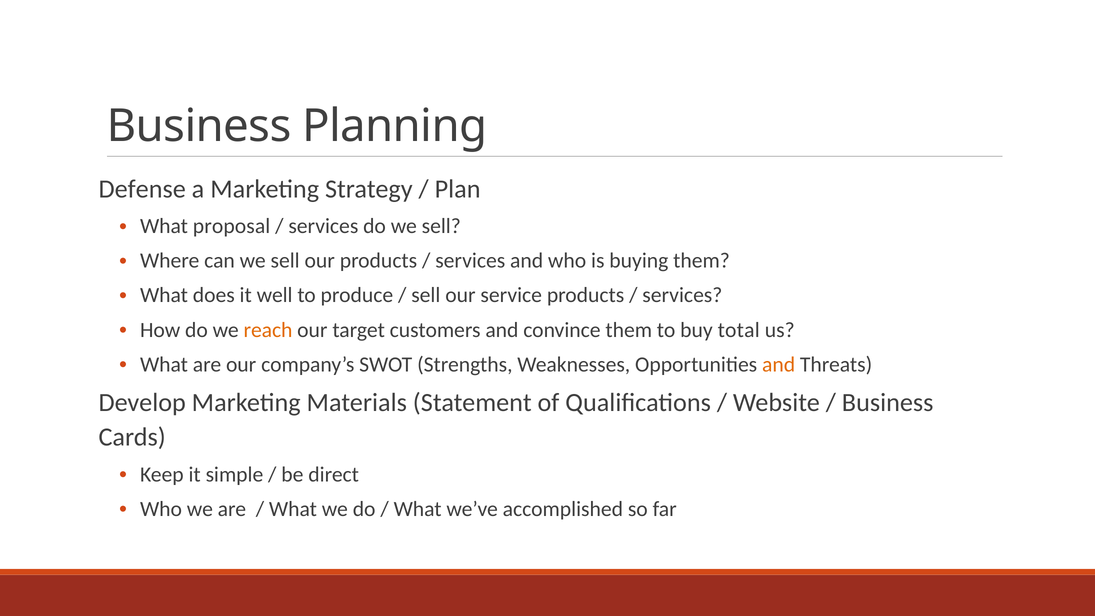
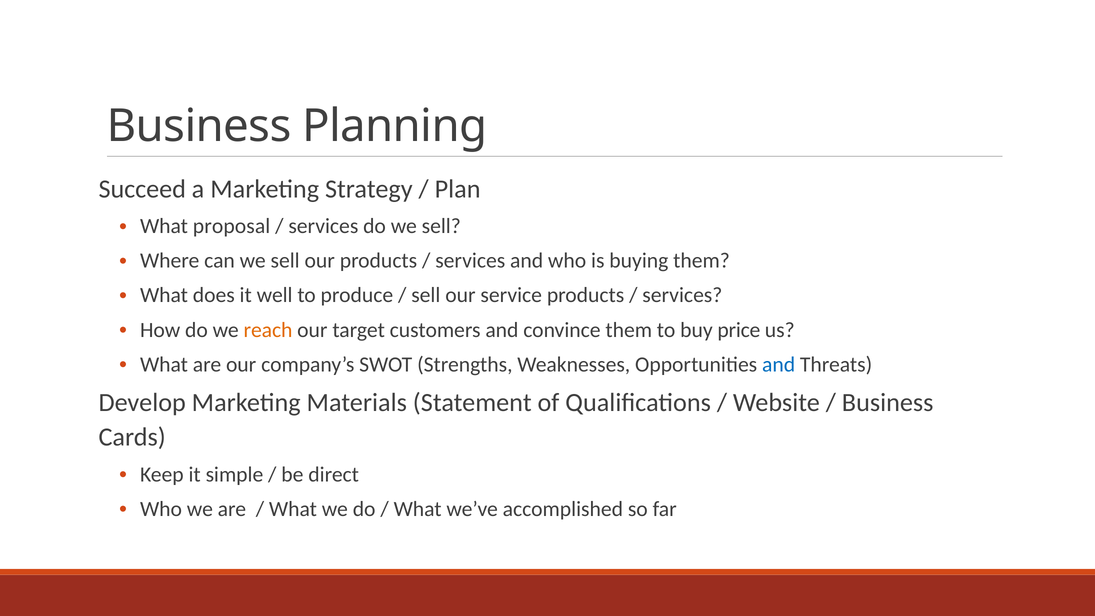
Defense: Defense -> Succeed (142, 189)
total: total -> price (739, 330)
and colour: orange -> blue (779, 364)
